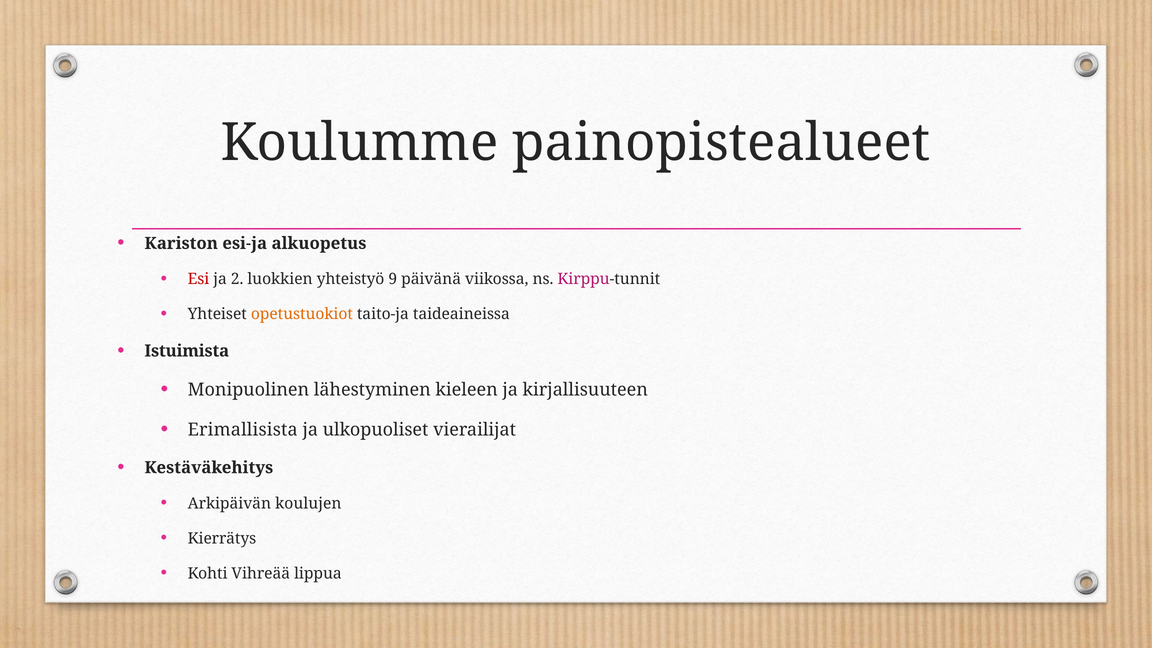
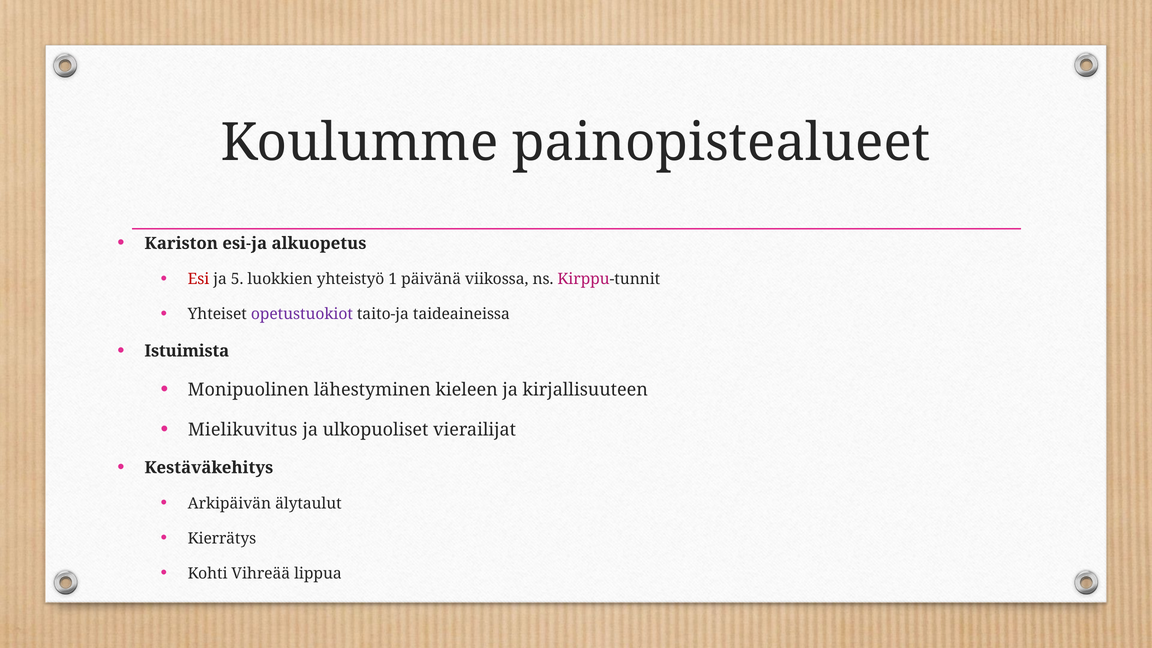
2: 2 -> 5 (237, 279)
9: 9 -> 1 (393, 279)
opetustuokiot colour: orange -> purple (302, 314)
Erimallisista: Erimallisista -> Mielikuvitus (243, 430)
koulujen: koulujen -> älytaulut (308, 503)
